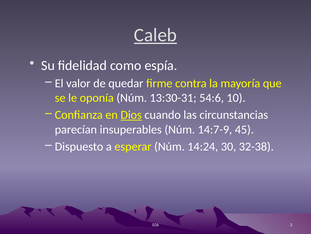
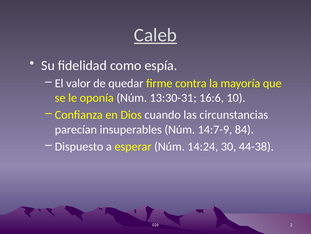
54:6: 54:6 -> 16:6 (212, 98)
Dios underline: present -> none (131, 115)
45: 45 -> 84 (244, 129)
32-38: 32-38 -> 44-38 (256, 146)
